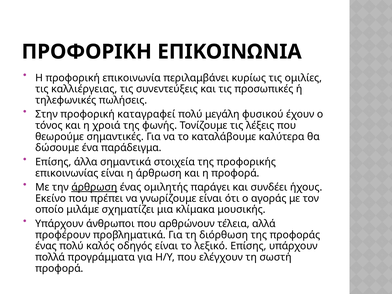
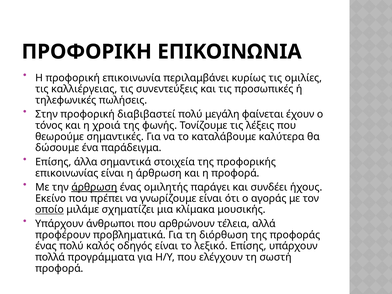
καταγραφεί: καταγραφεί -> διαβιβαστεί (146, 114)
φυσικού: φυσικού -> φαίνεται (263, 114)
οποίο underline: none -> present (49, 210)
